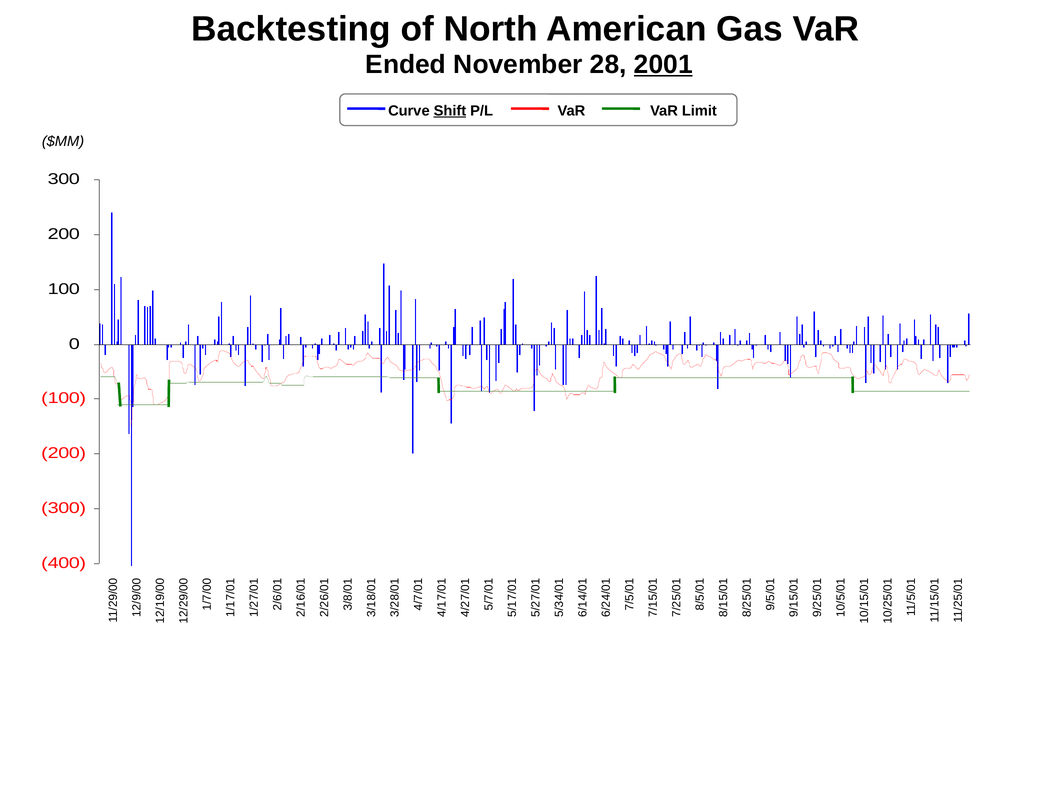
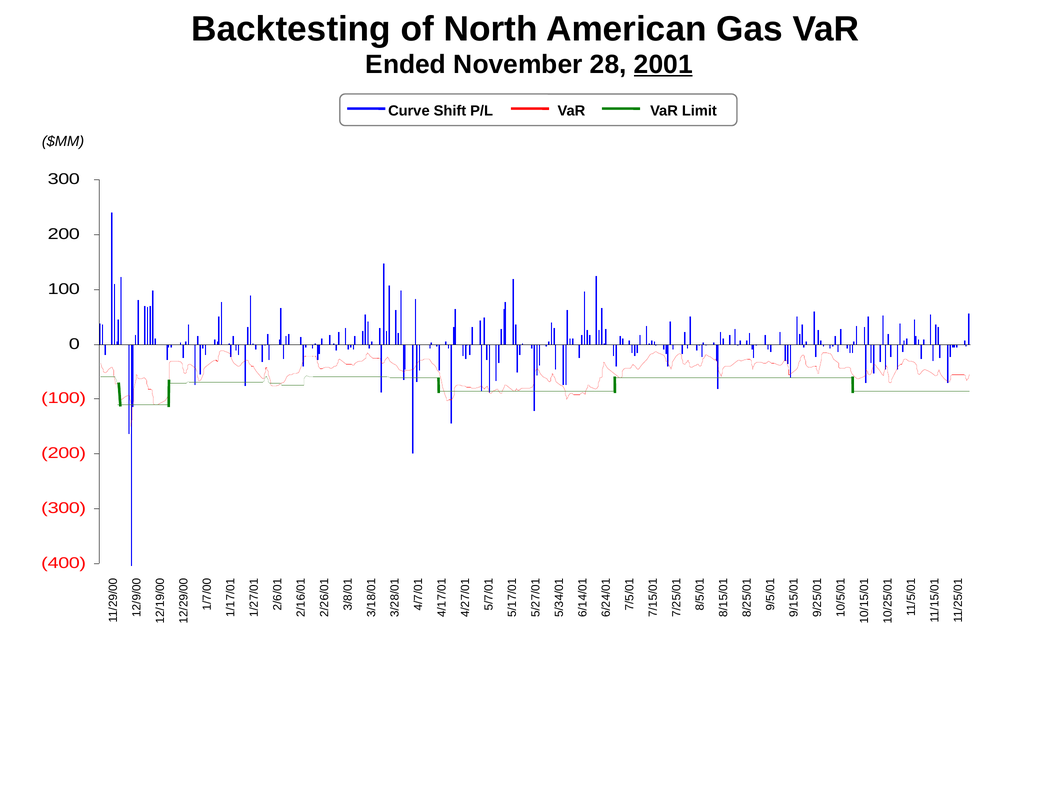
Shift underline: present -> none (450, 111)
